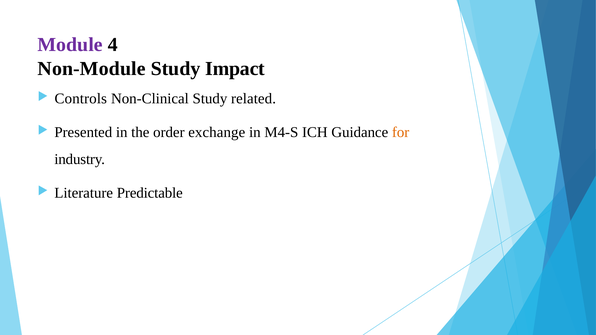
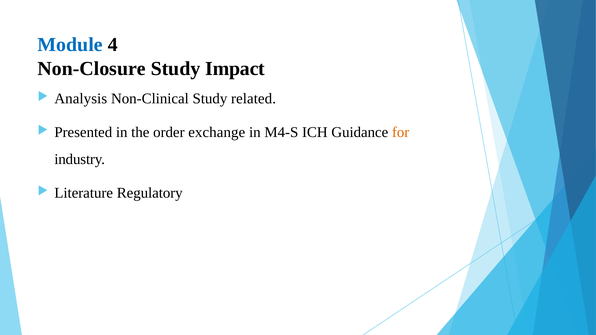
Module colour: purple -> blue (70, 45)
Non-Module: Non-Module -> Non-Closure (92, 69)
Controls: Controls -> Analysis (81, 99)
Predictable: Predictable -> Regulatory (150, 193)
